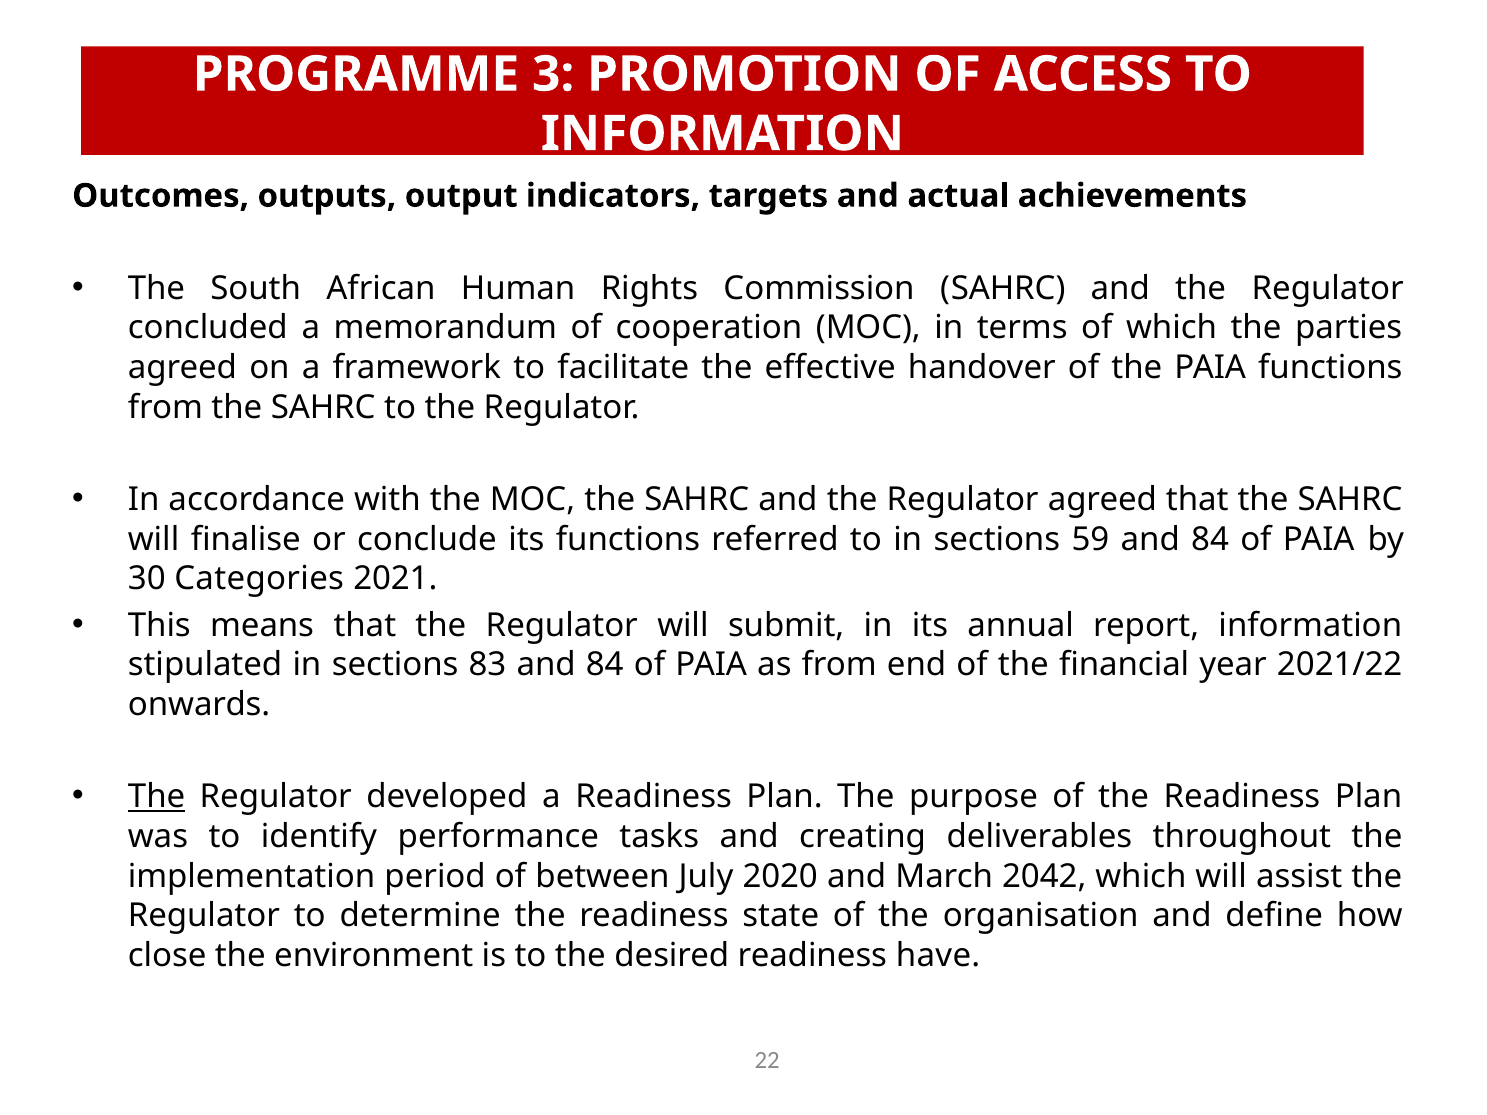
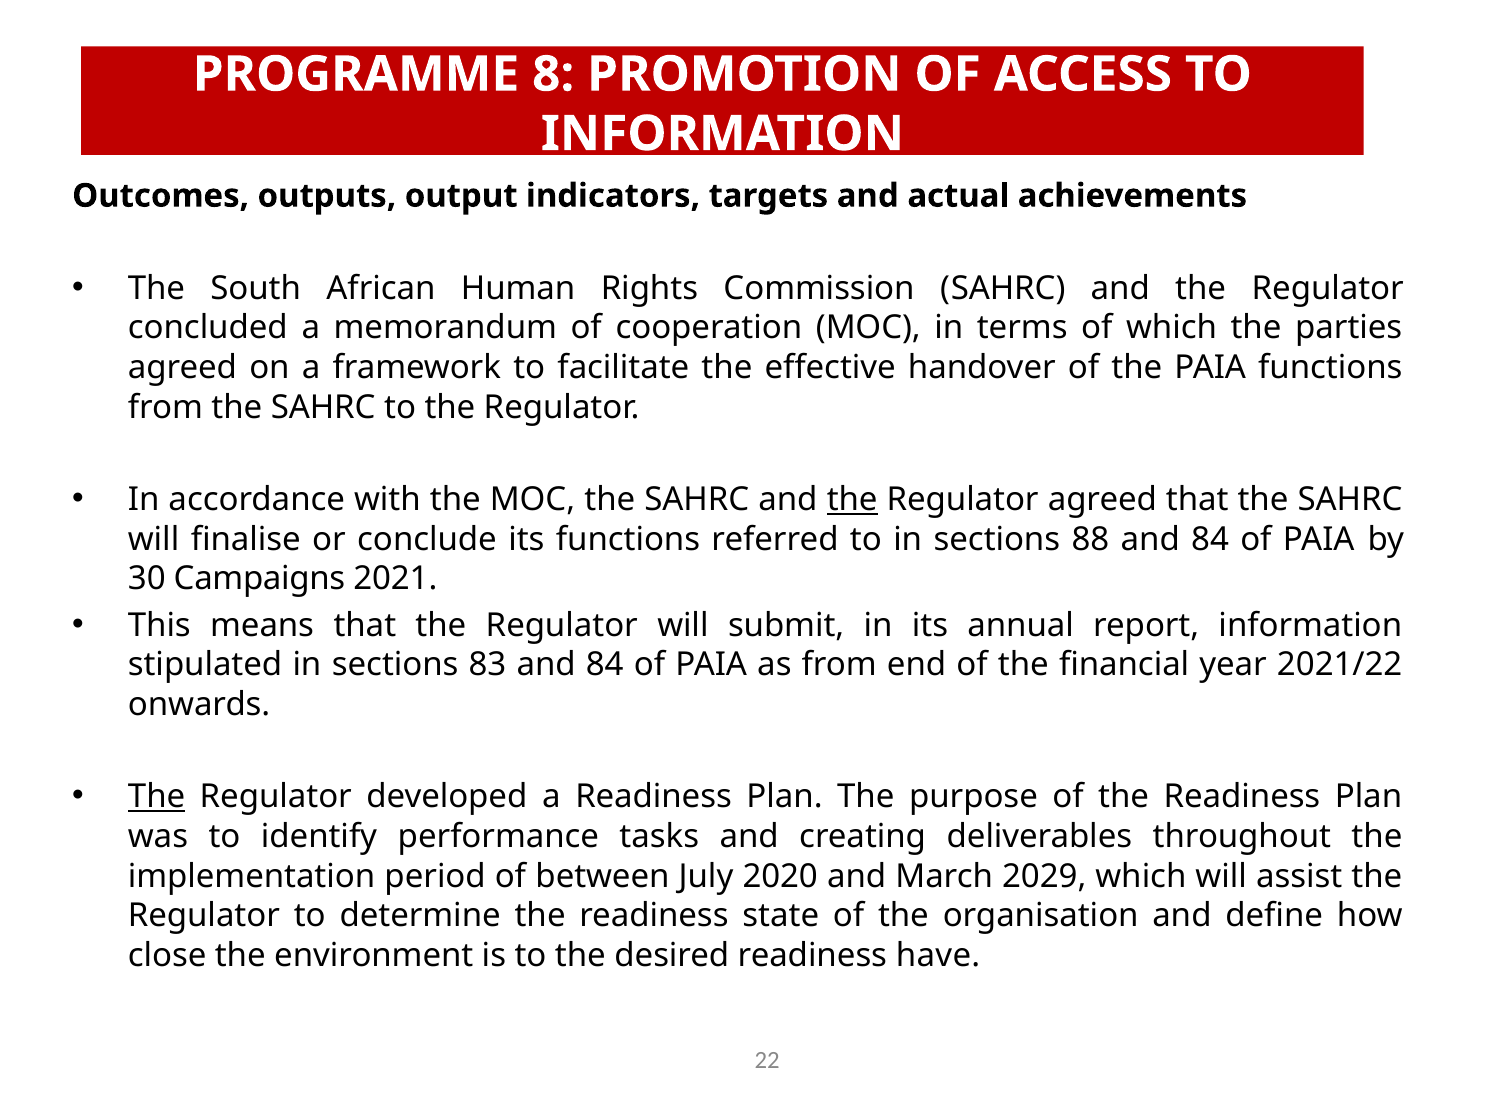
3: 3 -> 8 (553, 74)
the underline: none -> present (852, 500)
59: 59 -> 88 (1090, 539)
Categories: Categories -> Campaigns (259, 579)
2042: 2042 -> 2029 (1044, 876)
